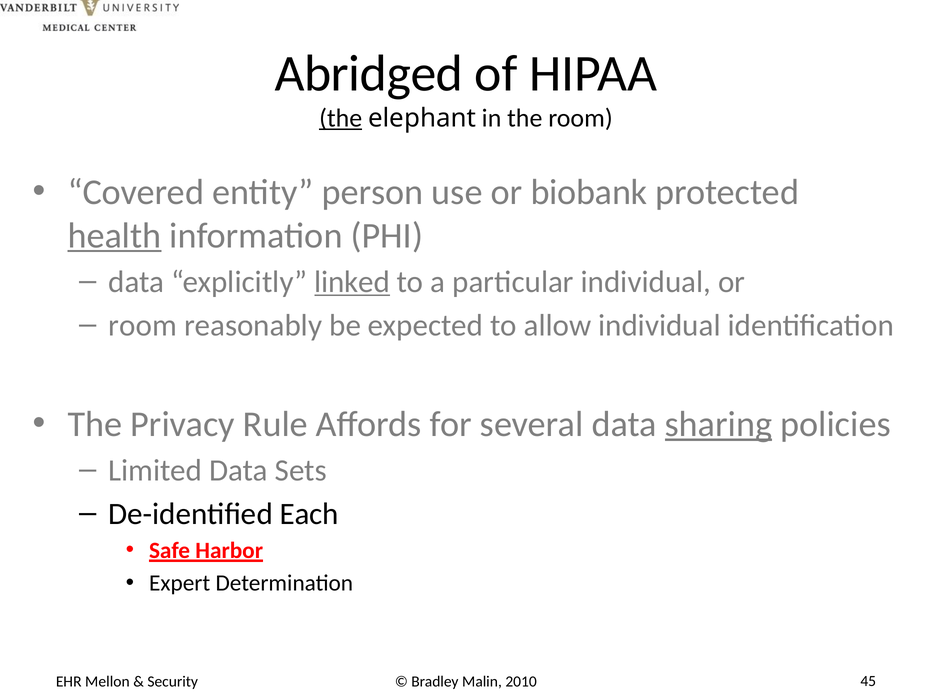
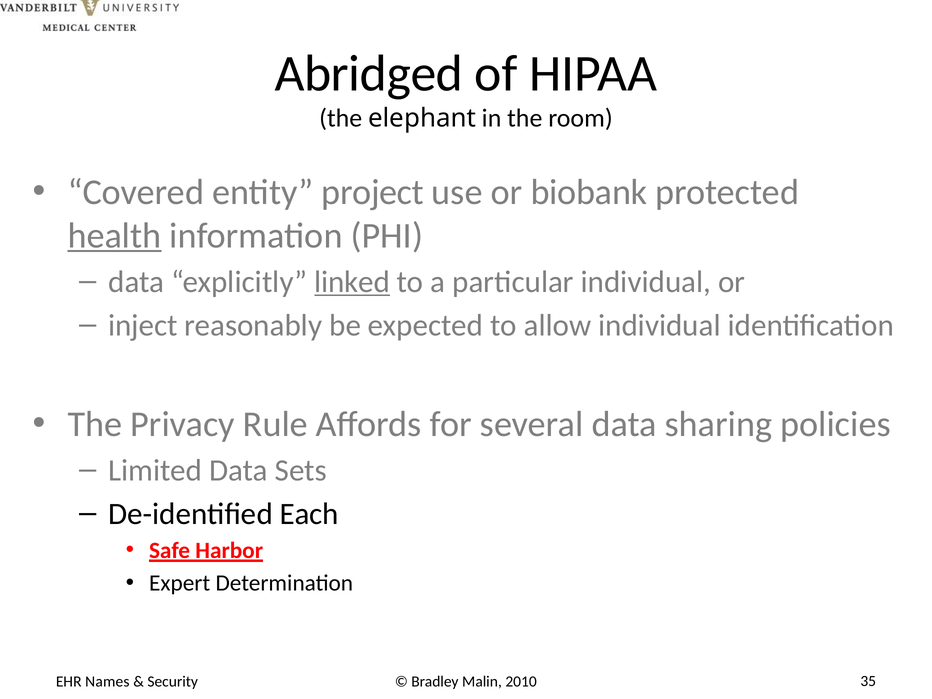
the underline: present -> none (341, 118)
person: person -> project (373, 192)
room: room -> inject (143, 325)
sharing underline: present -> none (718, 424)
Mellon: Mellon -> Names (107, 681)
45: 45 -> 35 (868, 681)
